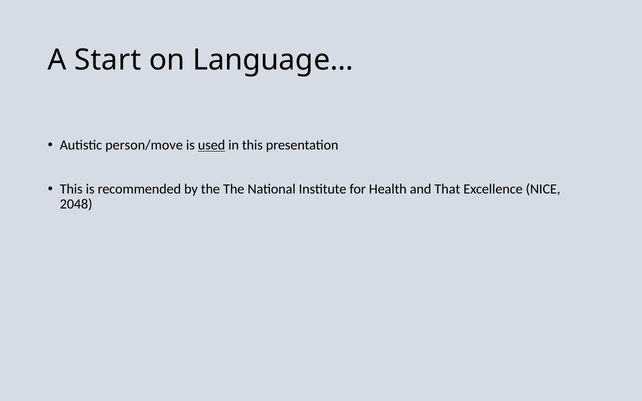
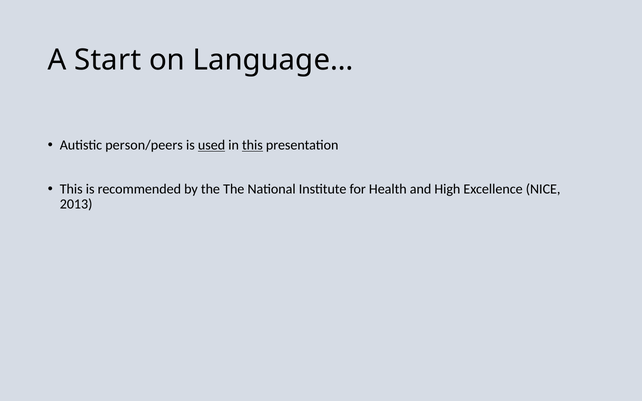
person/move: person/move -> person/peers (144, 145)
this underline: none -> present (252, 145)
That: That -> High (447, 189)
2048: 2048 -> 2013 (76, 204)
